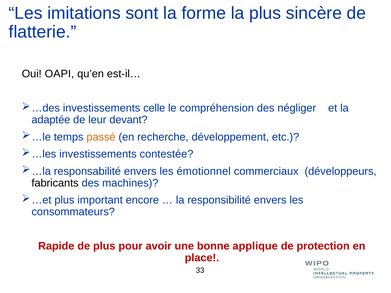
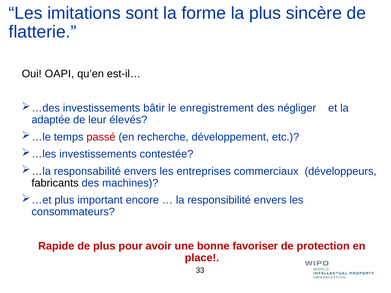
celle: celle -> bâtir (154, 108)
compréhension: compréhension -> enregistrement (217, 108)
devant: devant -> élevés (128, 120)
passé colour: orange -> red (101, 137)
émotionnel: émotionnel -> entreprises (204, 171)
applique: applique -> favoriser (255, 246)
